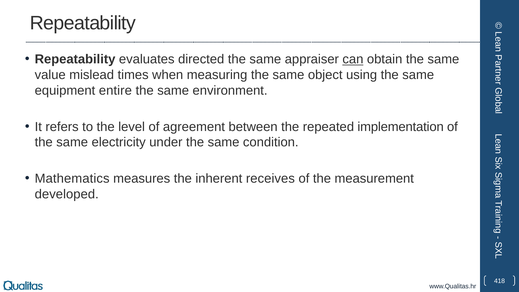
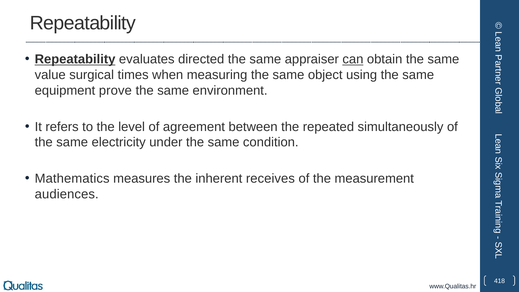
Repeatability underline: none -> present (75, 59)
mislead: mislead -> surgical (92, 75)
entire: entire -> prove (115, 90)
implementation: implementation -> simultaneously (401, 127)
developed: developed -> audiences (67, 194)
